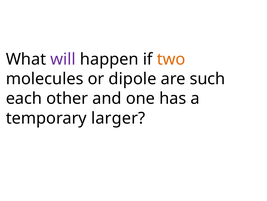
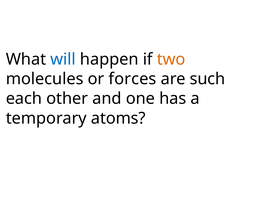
will colour: purple -> blue (63, 59)
dipole: dipole -> forces (132, 79)
larger: larger -> atoms (118, 118)
